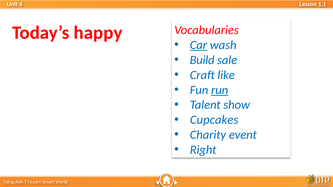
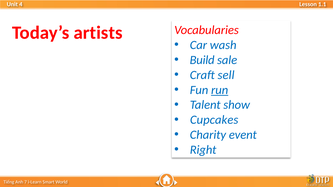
happy: happy -> artists (98, 33)
Car underline: present -> none (198, 45)
like: like -> sell (226, 75)
